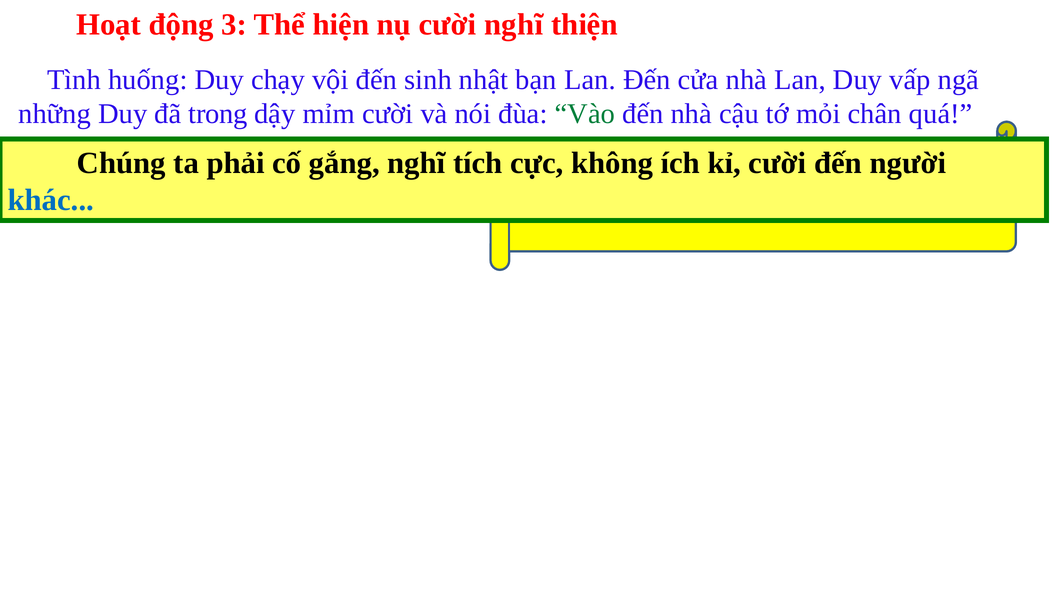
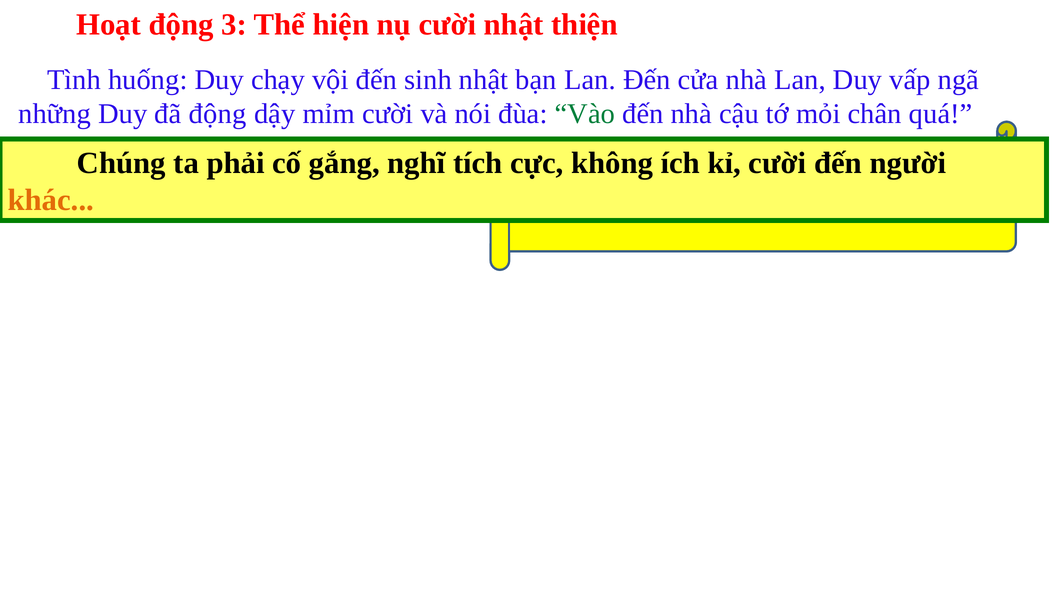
cười nghĩ: nghĩ -> nhật (514, 24)
đã trong: trong -> động (218, 114)
khác colour: blue -> orange (51, 200)
